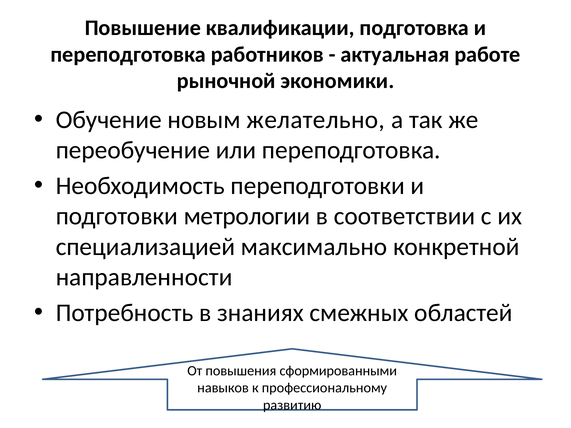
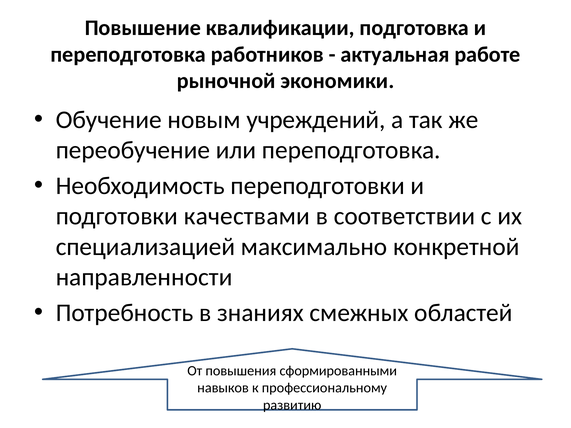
желательно: желательно -> учреждений (316, 120)
метрологии: метрологии -> качествами (247, 216)
